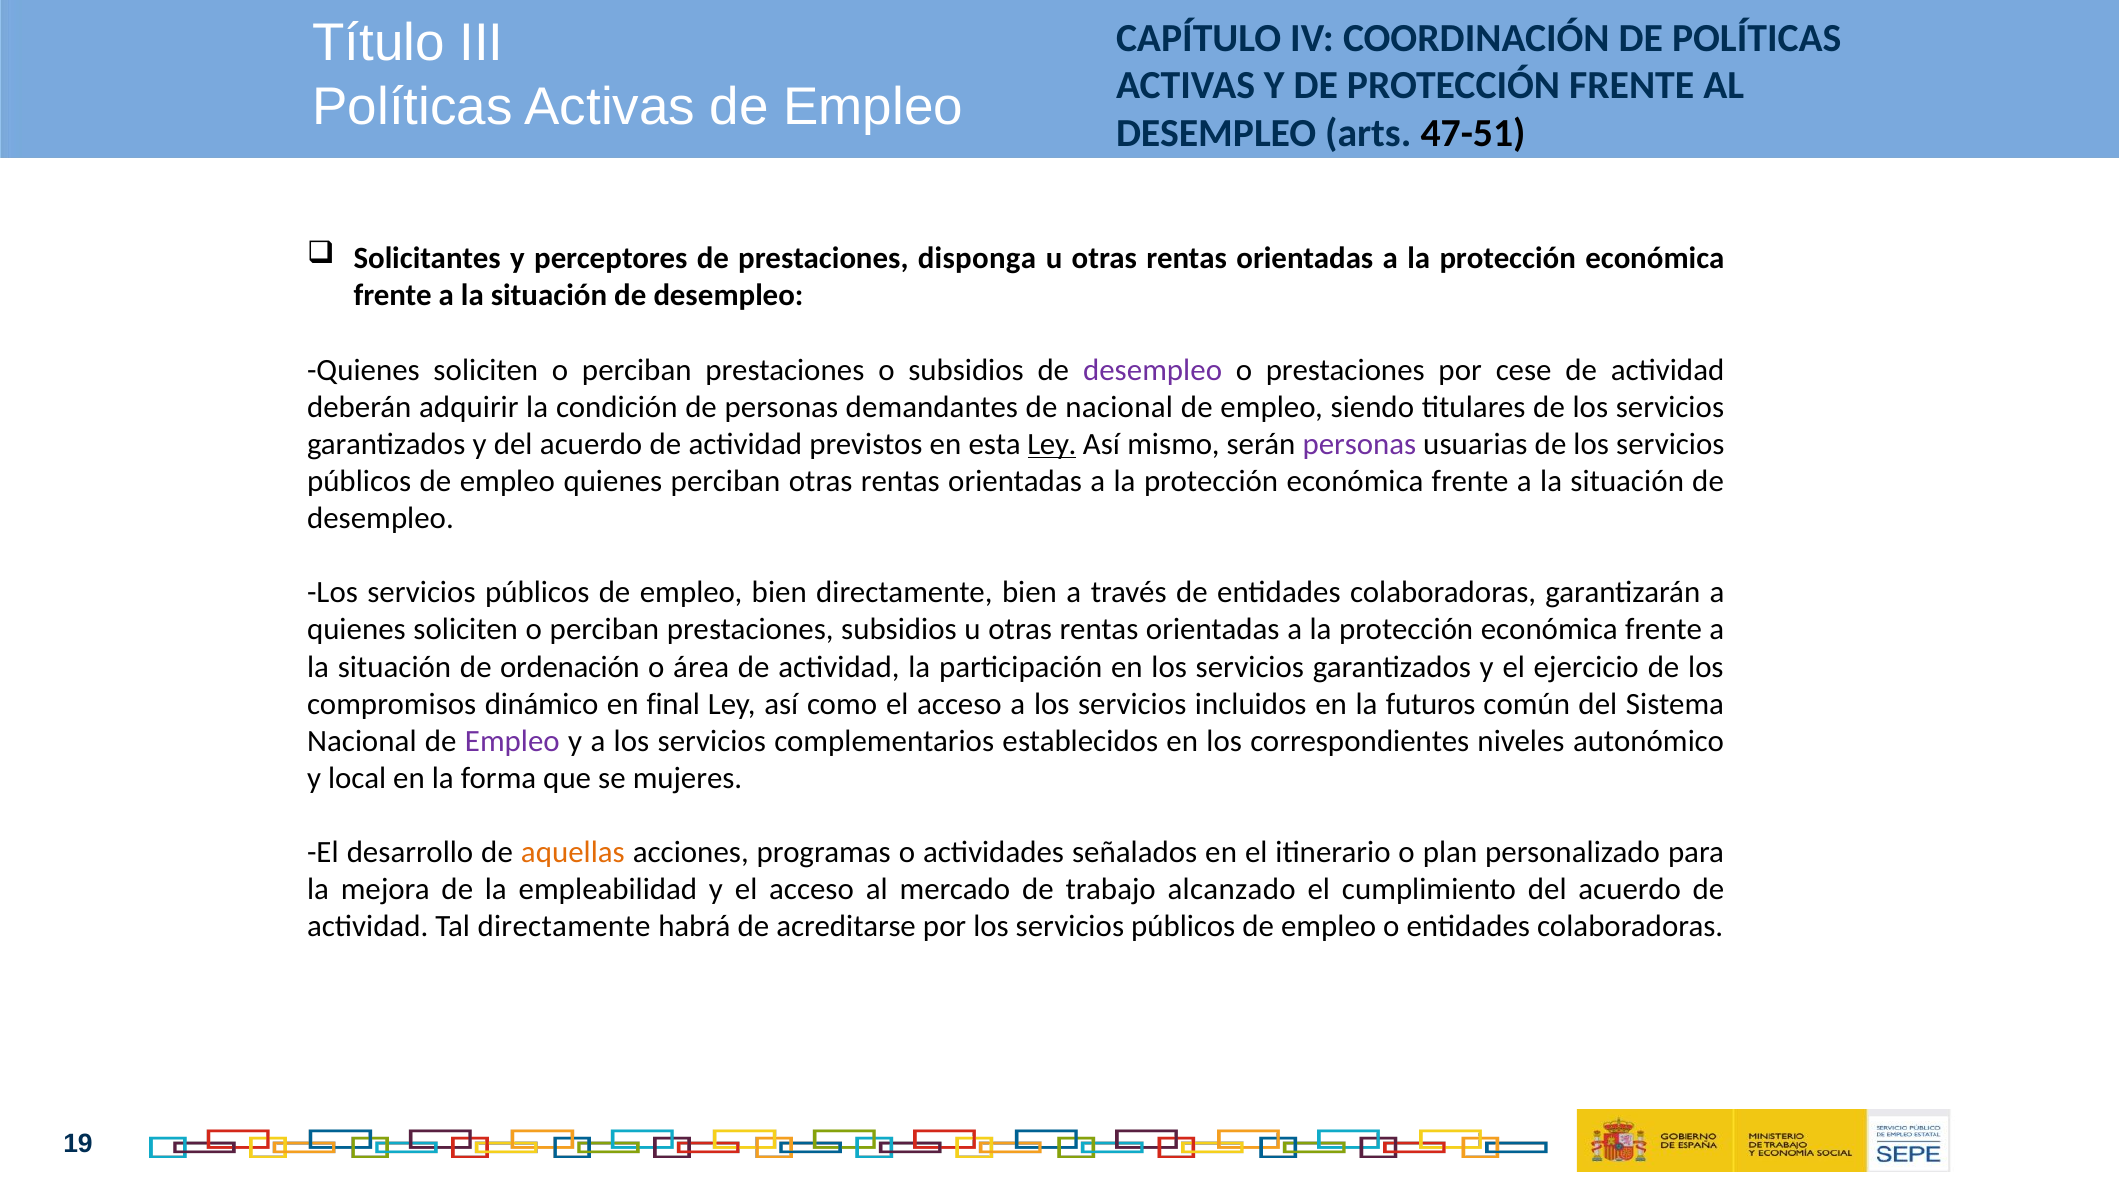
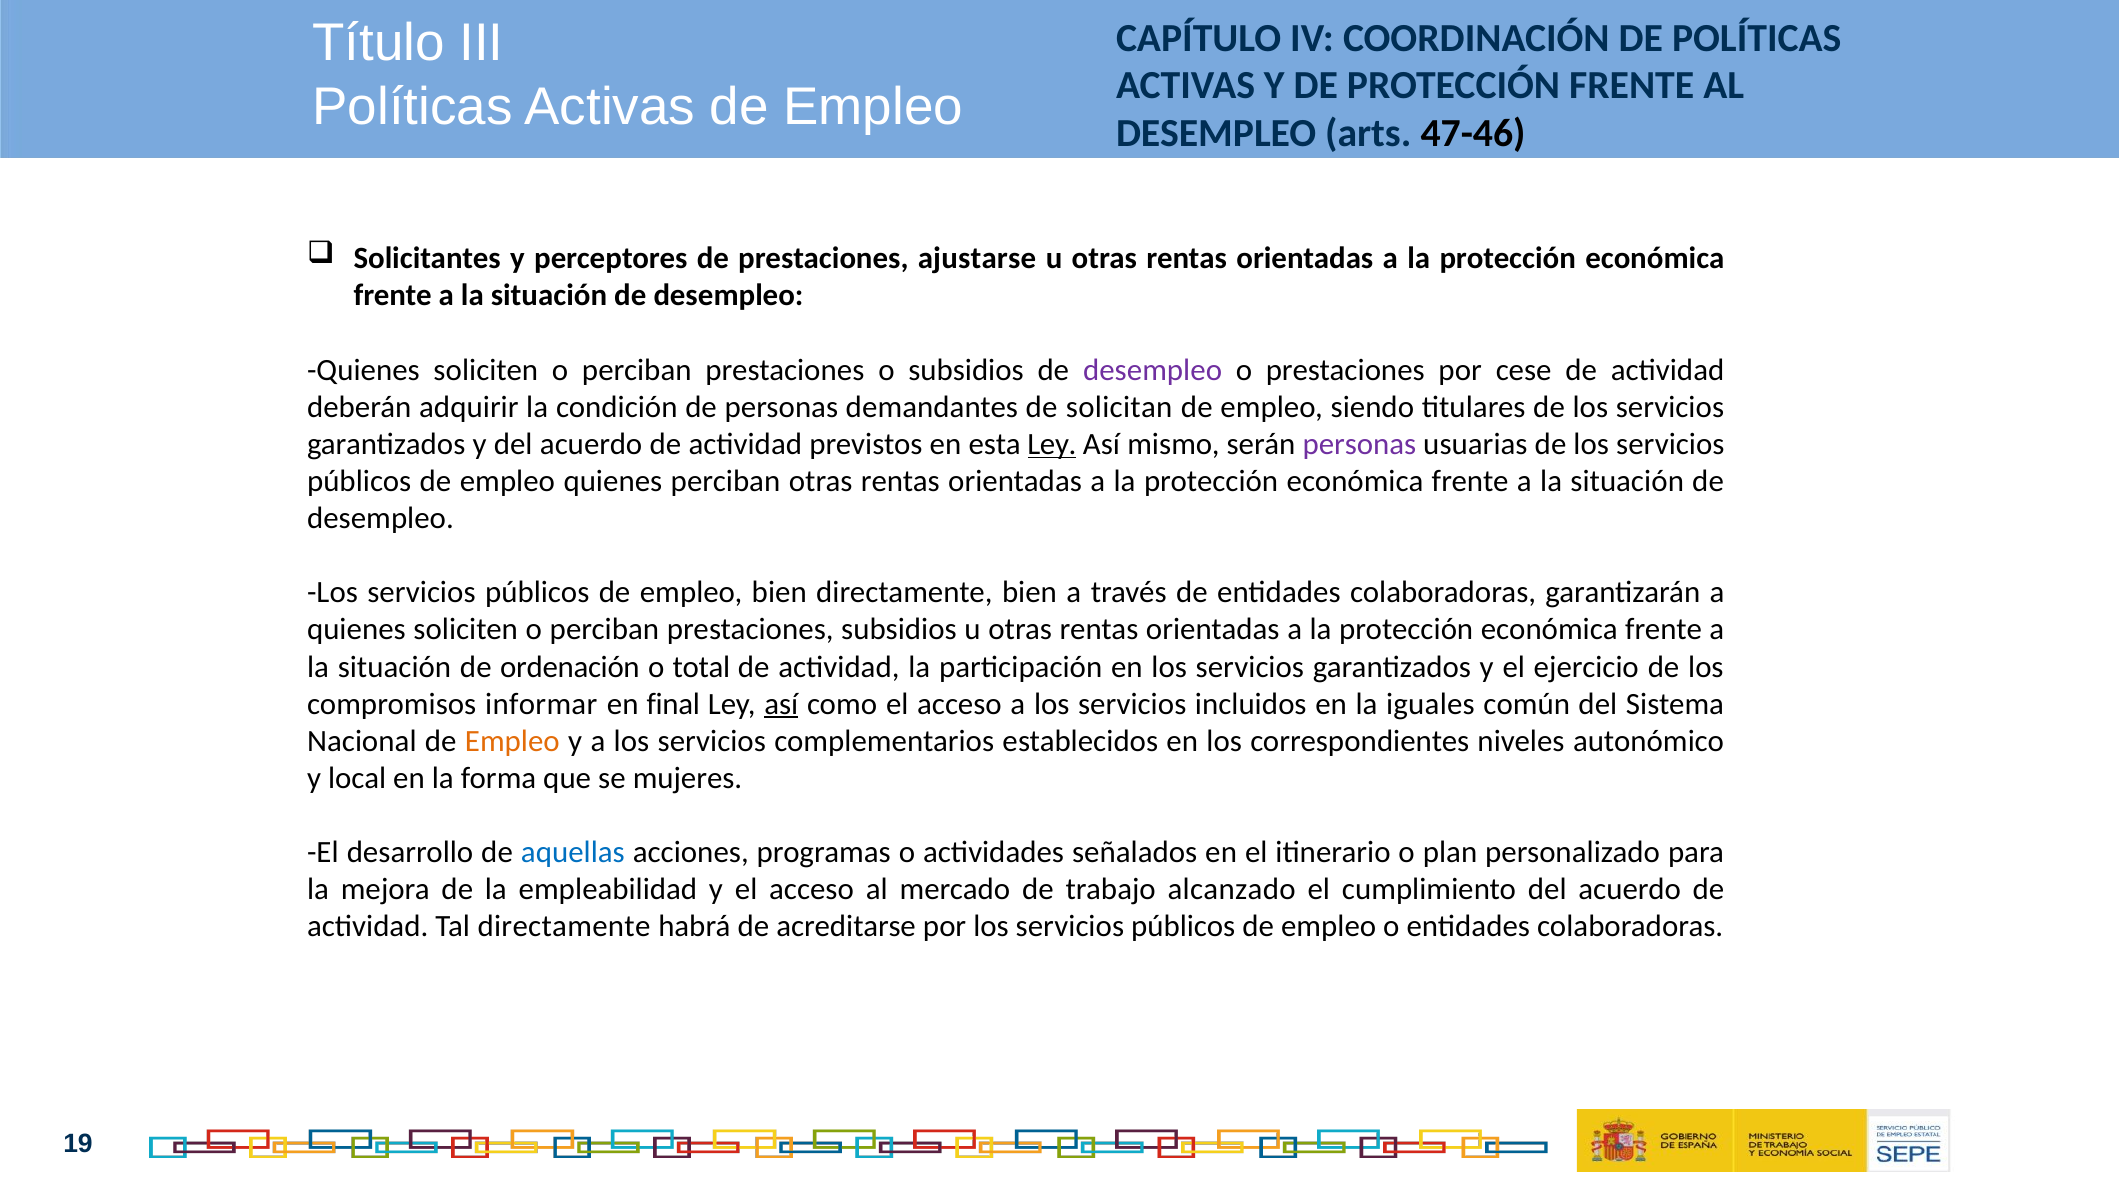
47-51: 47-51 -> 47-46 (1473, 134)
disponga: disponga -> ajustarse (977, 259)
de nacional: nacional -> solicitan (1119, 407)
área: área -> total (701, 667)
dinámico: dinámico -> informar (541, 704)
así underline: none -> present (781, 704)
futuros: futuros -> iguales (1430, 704)
Empleo colour: purple -> orange (512, 741)
aquellas colour: orange -> blue (573, 852)
